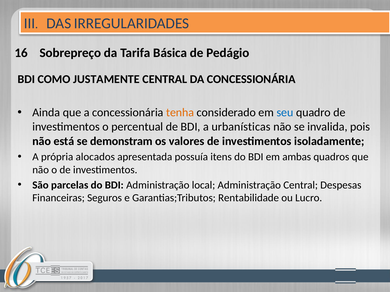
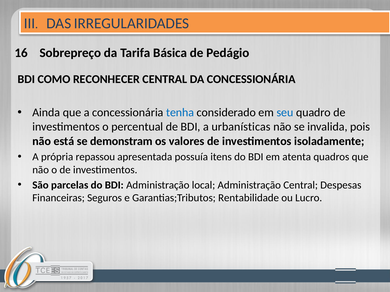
JUSTAMENTE: JUSTAMENTE -> RECONHECER (106, 79)
tenha colour: orange -> blue (180, 113)
alocados: alocados -> repassou (95, 157)
ambas: ambas -> atenta (297, 157)
